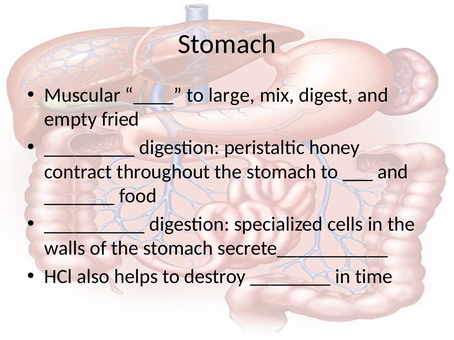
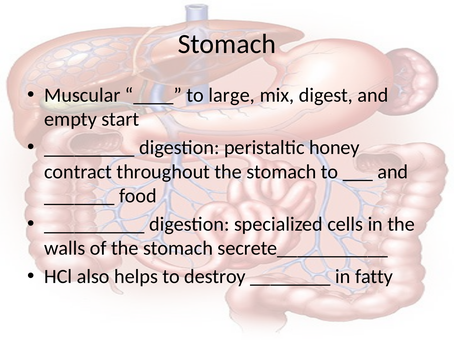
fried: fried -> start (120, 119)
time: time -> fatty (374, 277)
